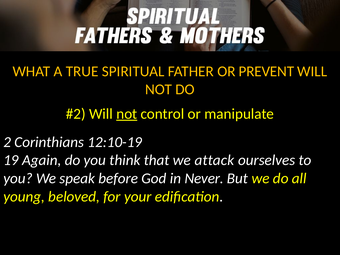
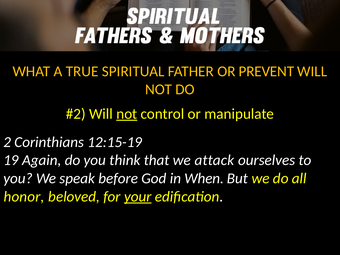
12:10-19: 12:10-19 -> 12:15-19 (115, 142)
Never: Never -> When (204, 178)
young: young -> honor (24, 197)
your underline: none -> present (138, 197)
